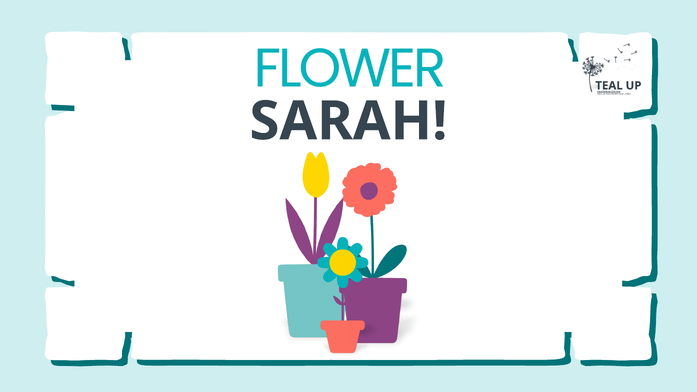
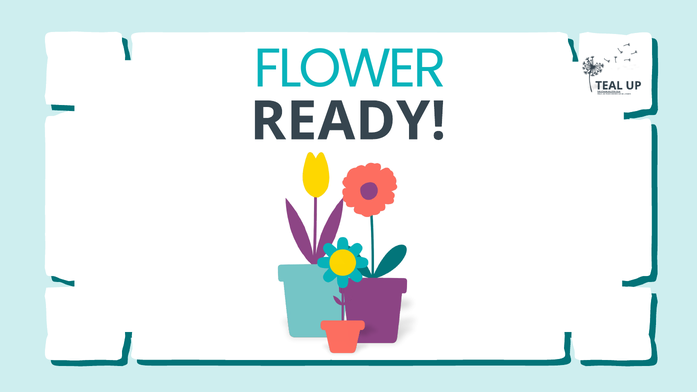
SARAH: SARAH -> READY (348, 121)
